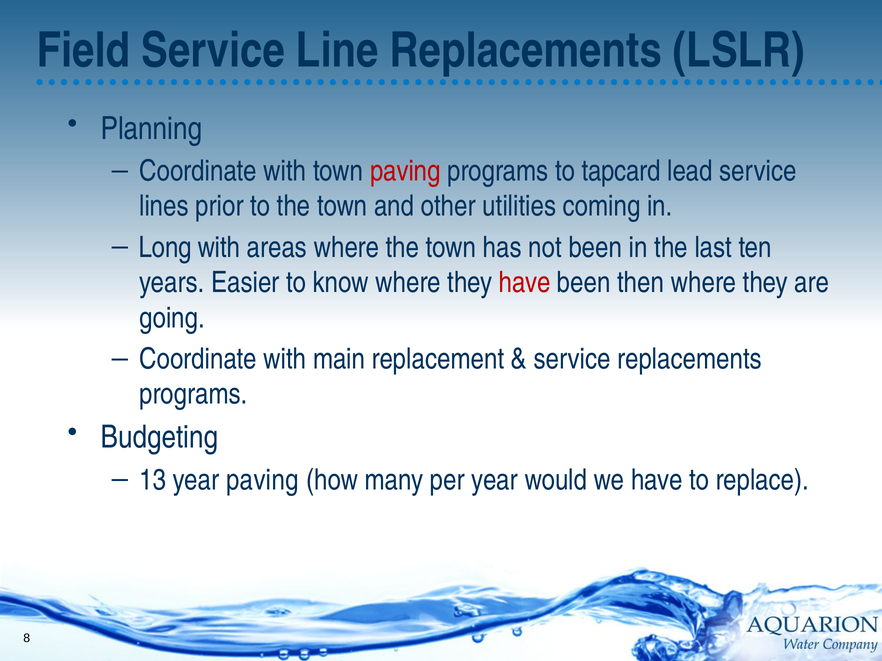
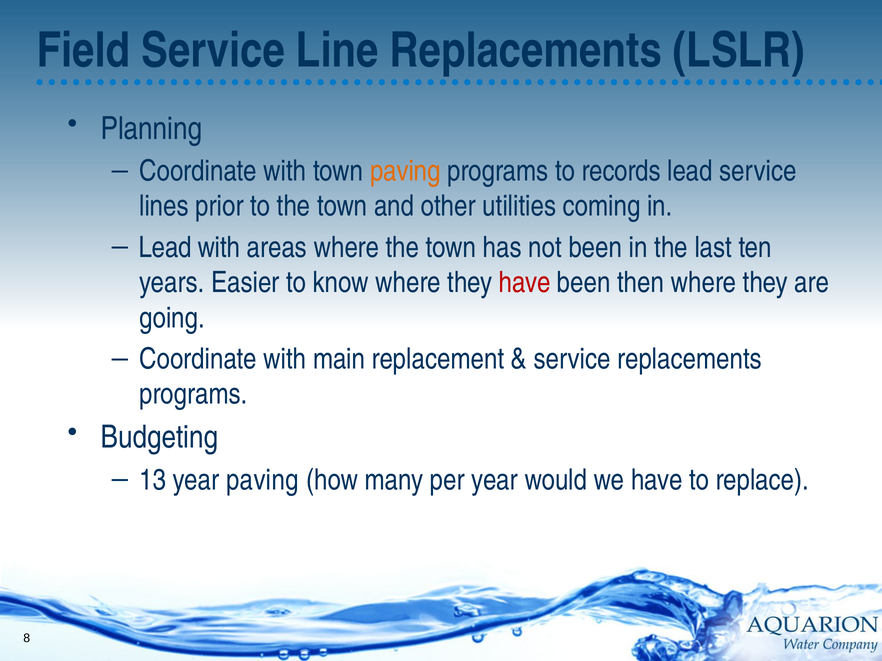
paving colour: red -> orange (405, 171)
tapcard: tapcard -> records (621, 171)
Long: Long -> Lead (165, 247)
